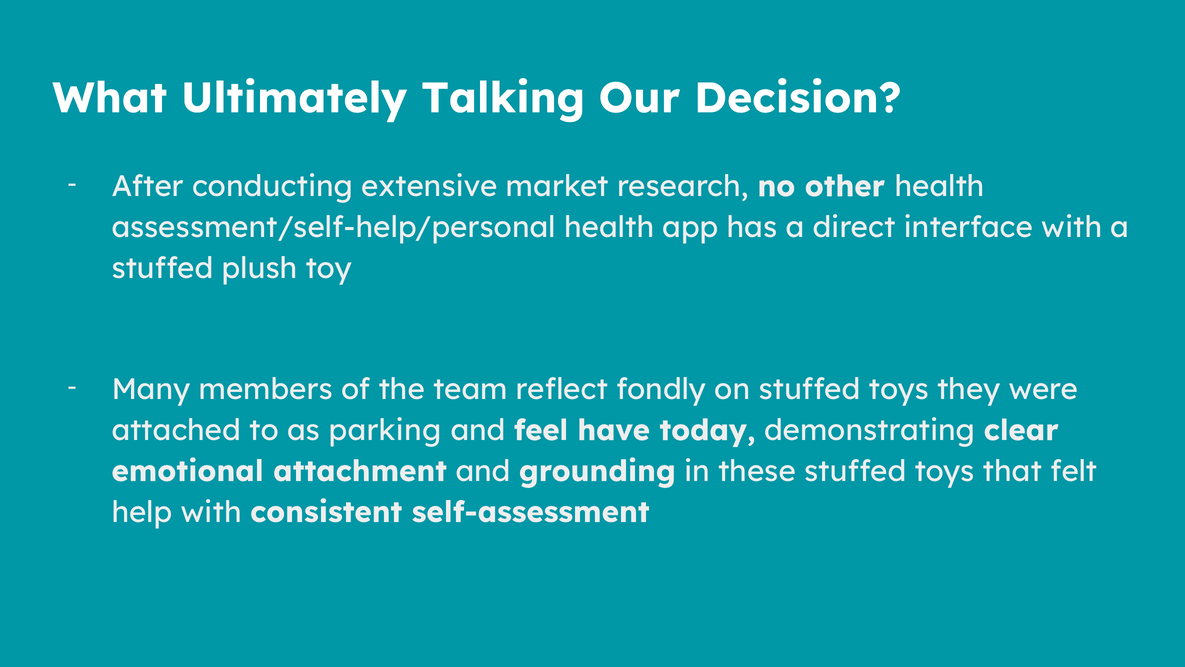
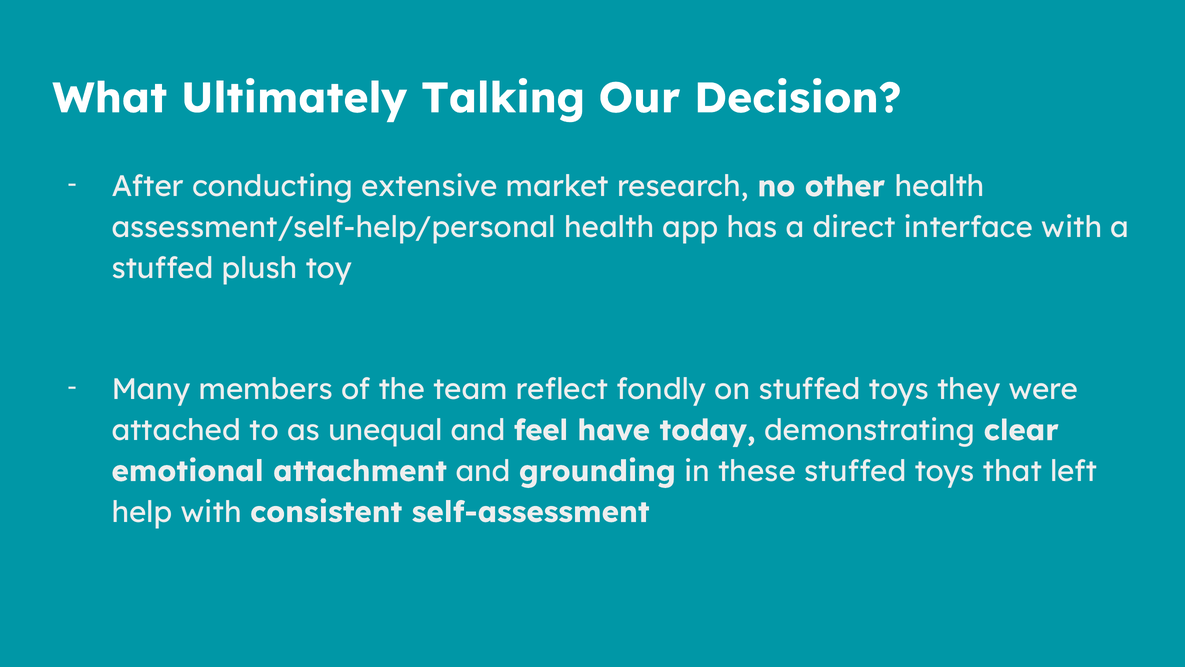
parking: parking -> unequal (385, 430)
felt: felt -> left (1074, 471)
